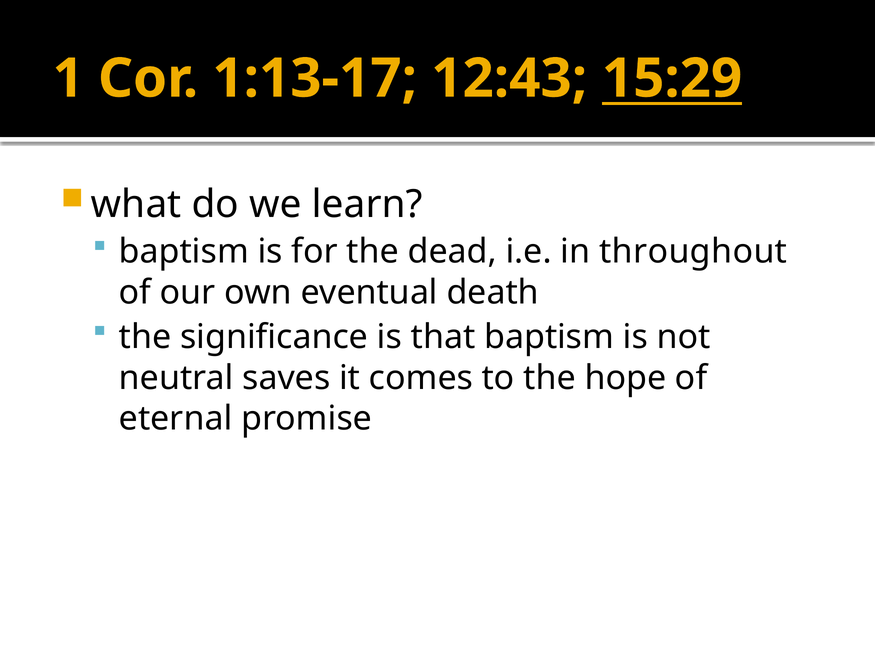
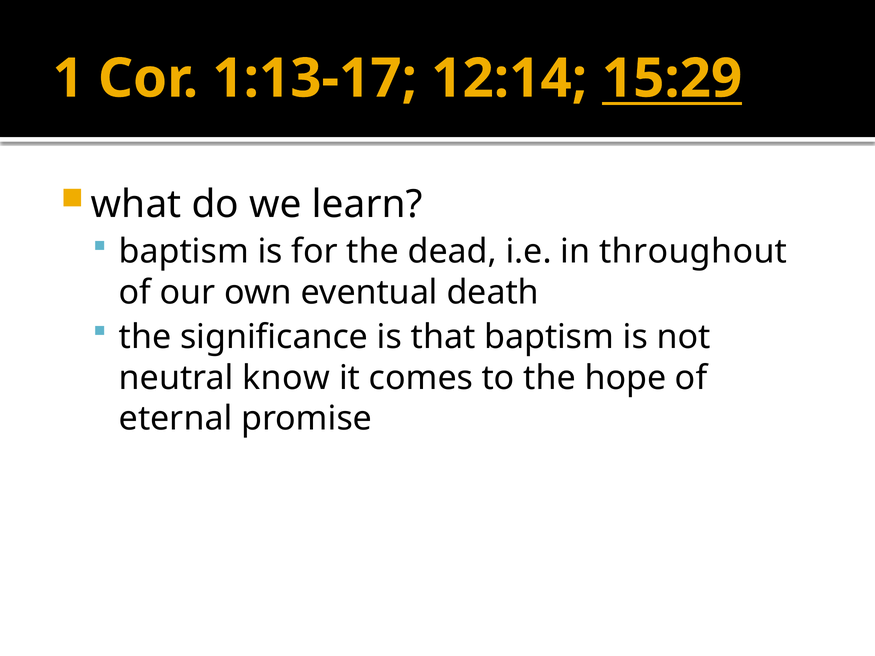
12:43: 12:43 -> 12:14 (509, 79)
saves: saves -> know (286, 378)
